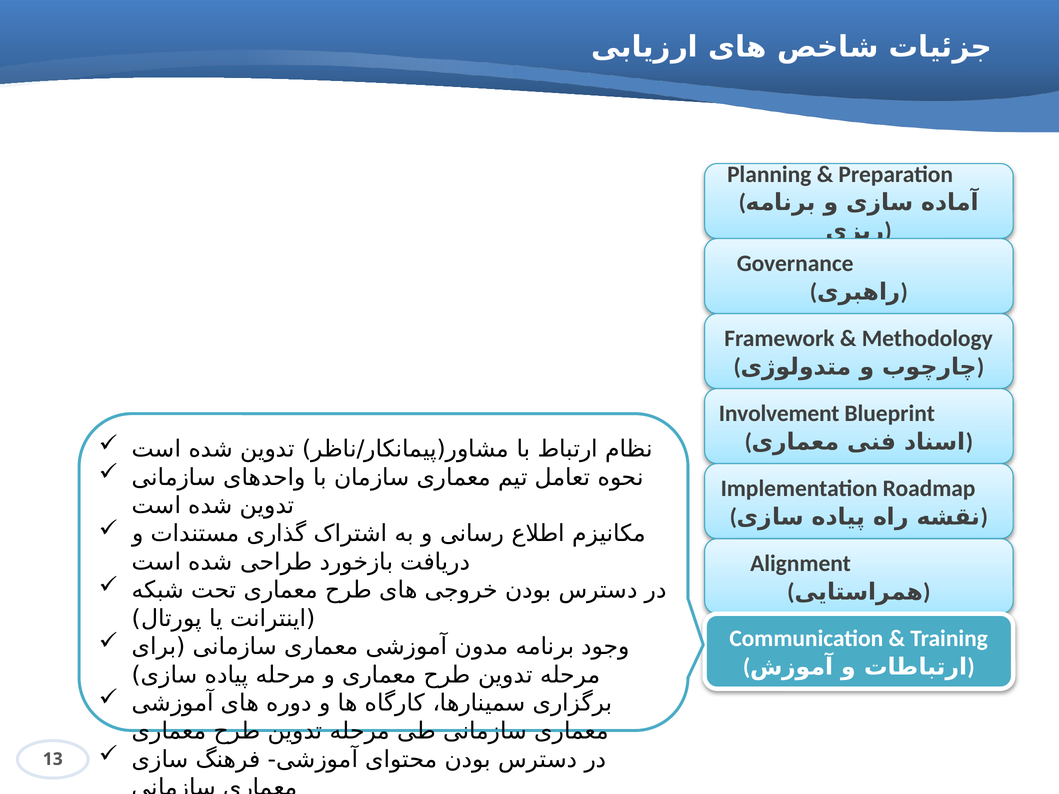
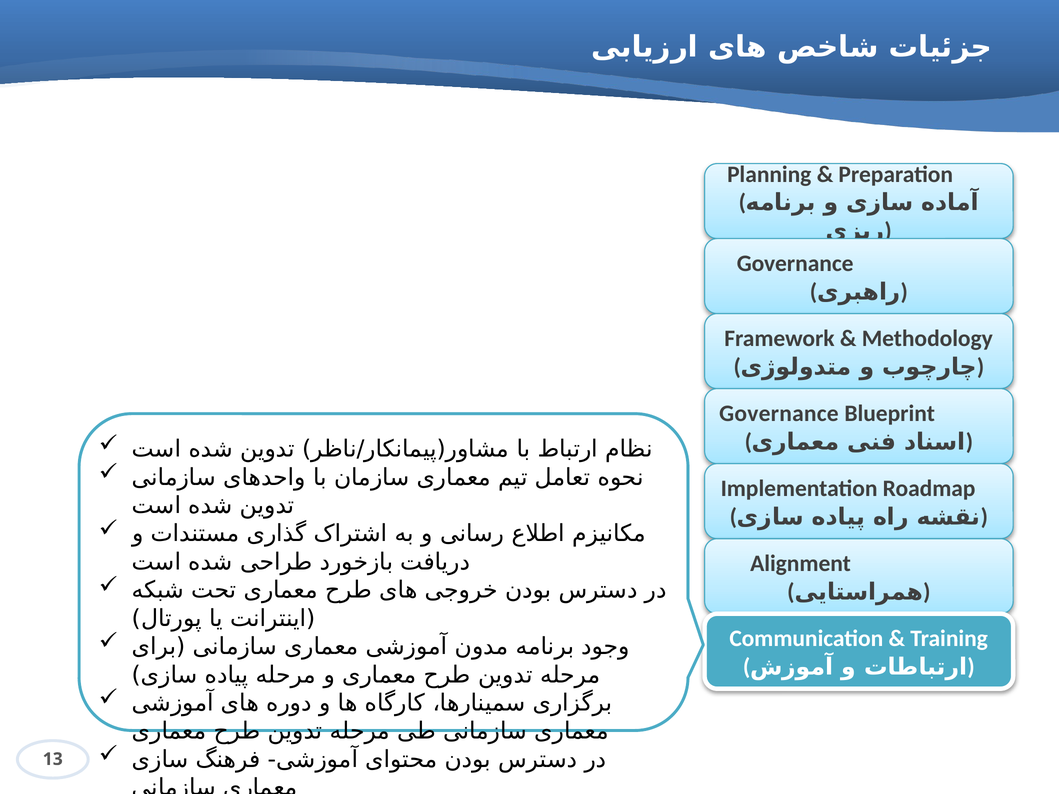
Involvement: Involvement -> Governance (779, 414)
